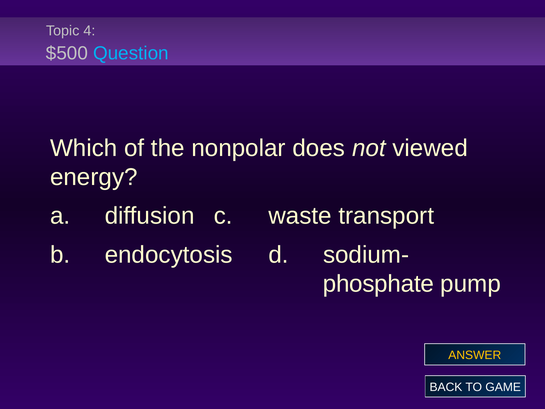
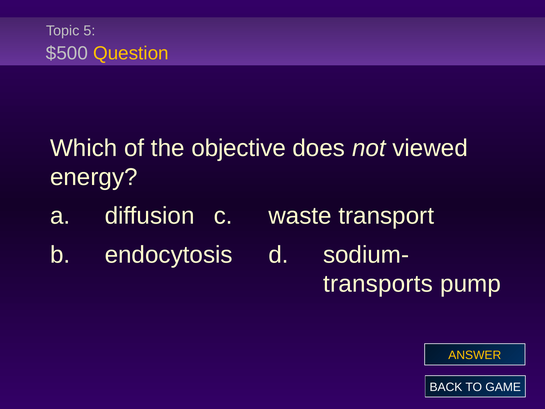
4: 4 -> 5 (89, 31)
Question colour: light blue -> yellow (131, 53)
nonpolar: nonpolar -> objective (239, 148)
phosphate: phosphate -> transports (378, 284)
